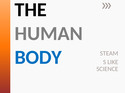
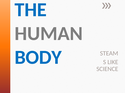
THE colour: black -> blue (31, 10)
